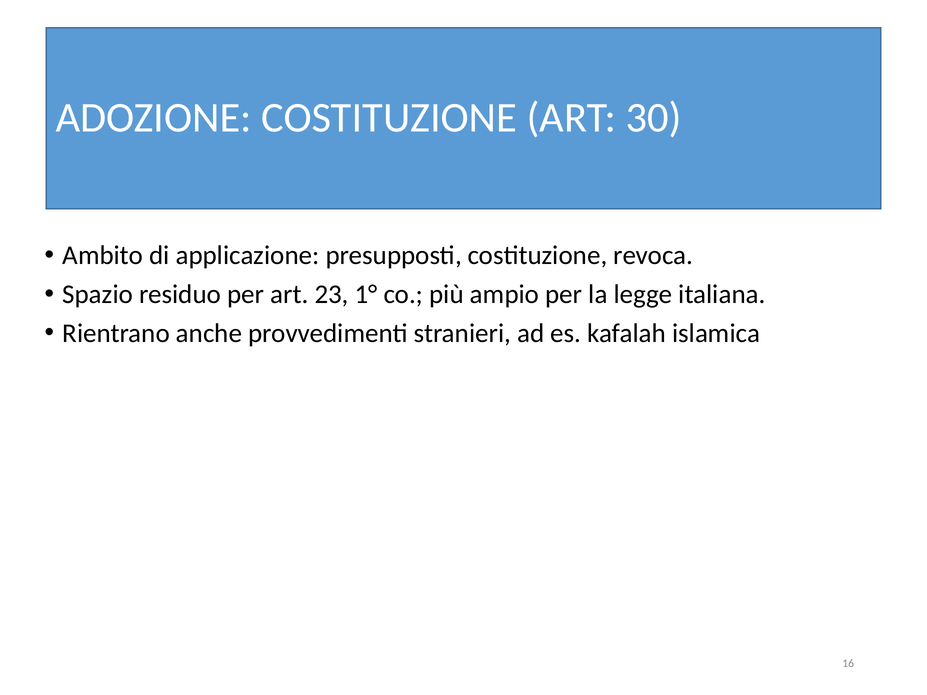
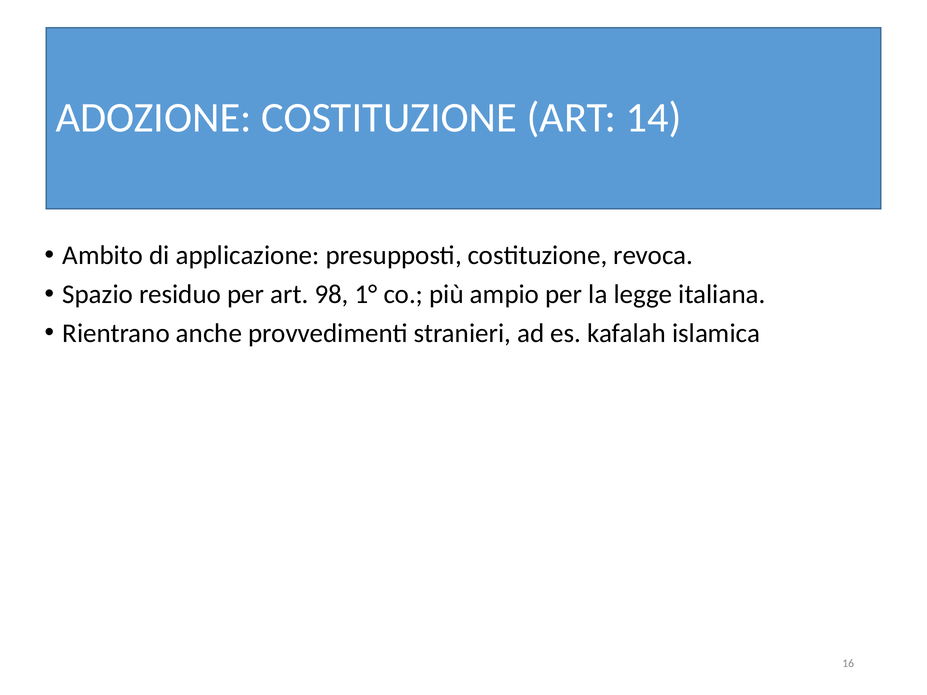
30: 30 -> 14 (654, 118)
23: 23 -> 98 (332, 294)
